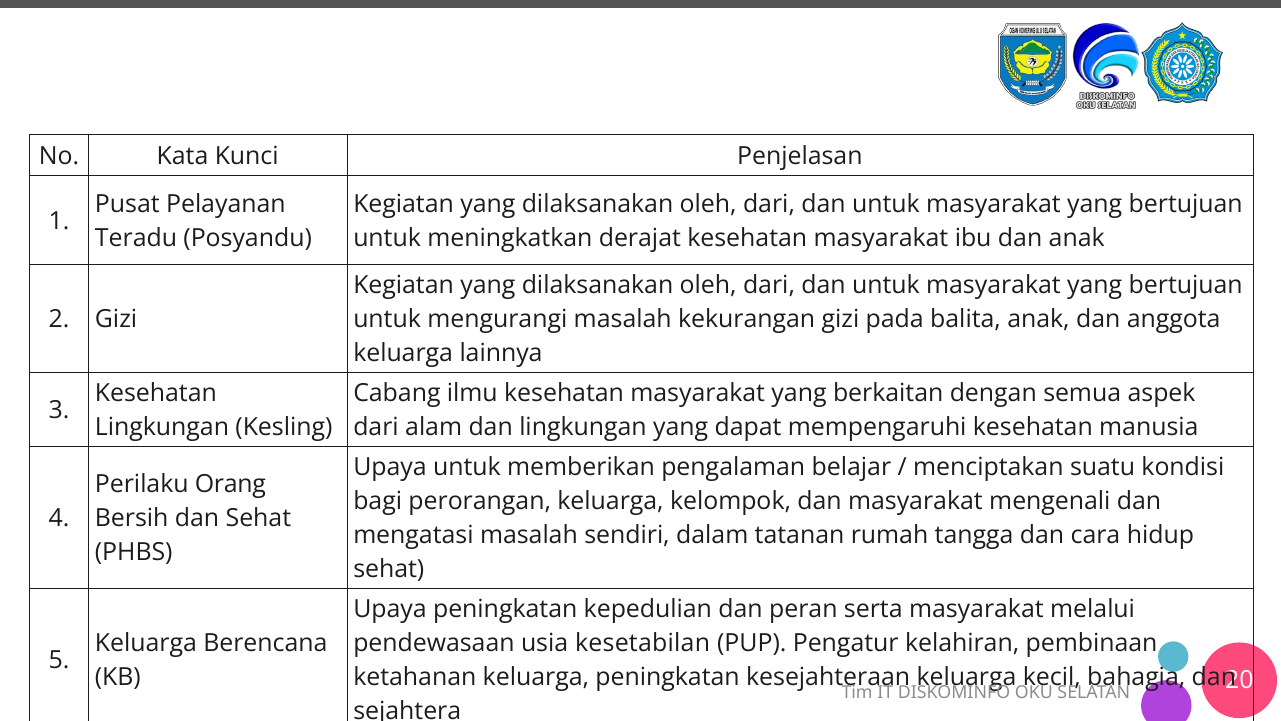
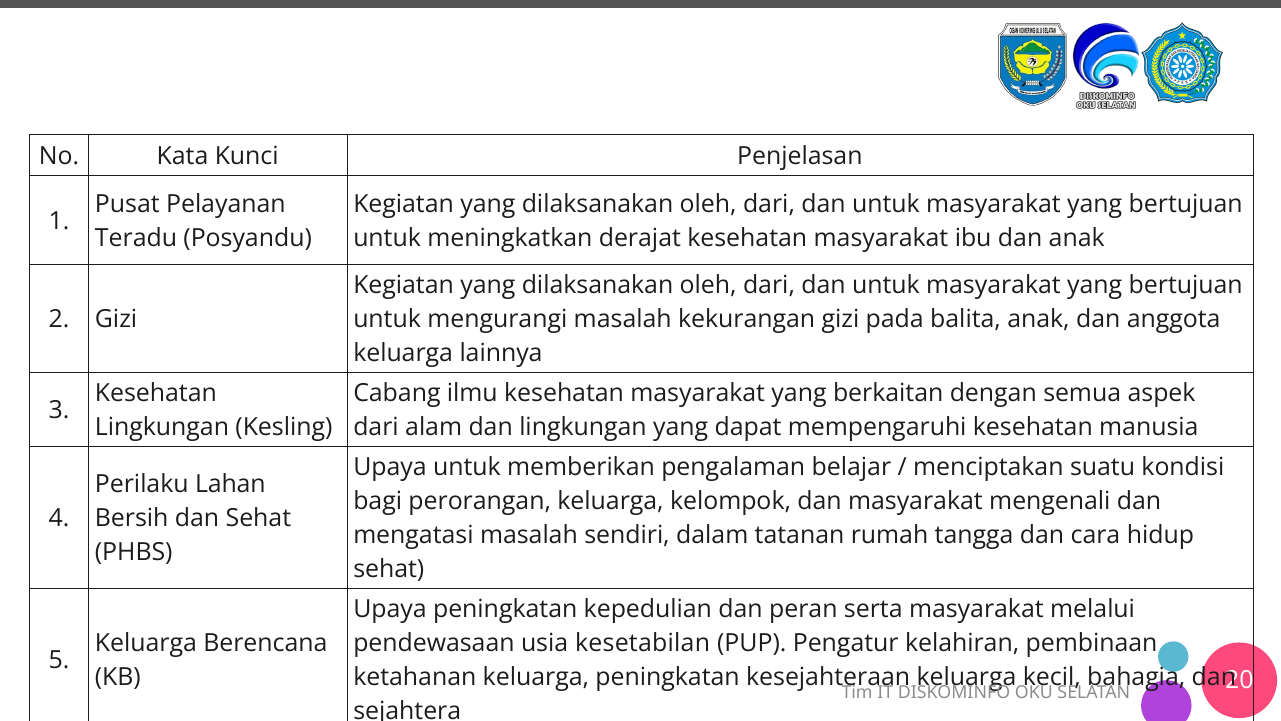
Orang: Orang -> Lahan (230, 484)
